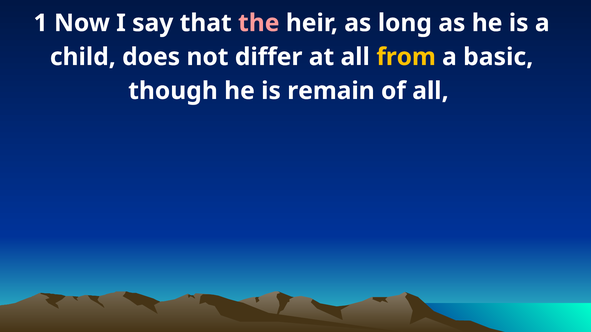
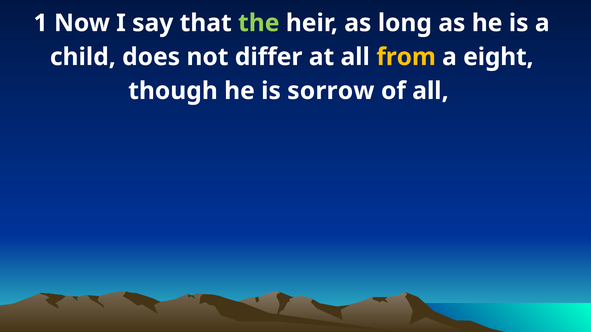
the colour: pink -> light green (259, 23)
basic: basic -> eight (498, 57)
remain: remain -> sorrow (331, 91)
